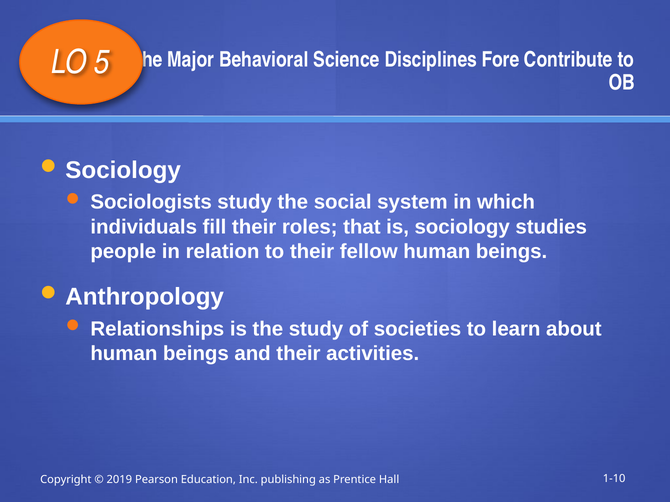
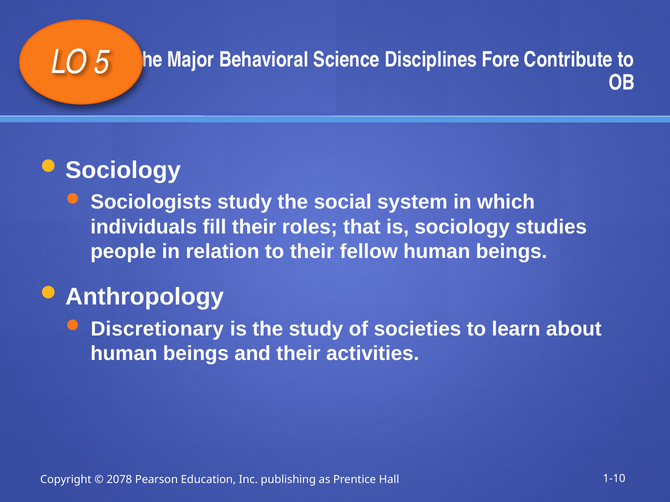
Relationships: Relationships -> Discretionary (157, 329)
2019: 2019 -> 2078 (119, 480)
